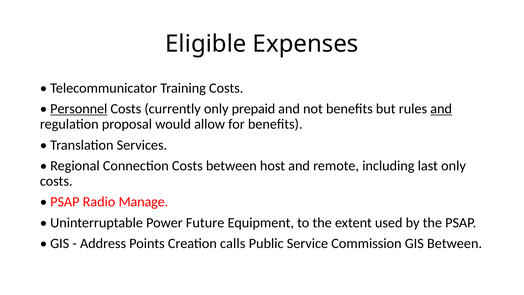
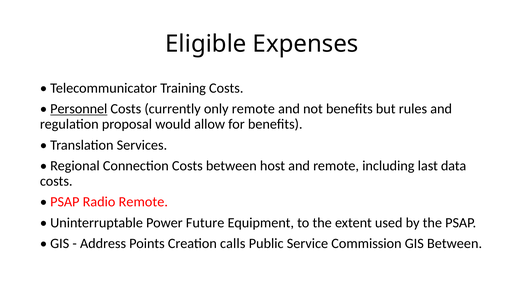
only prepaid: prepaid -> remote (253, 109)
and underline: present -> none (441, 109)
last only: only -> data (454, 166)
Radio Manage: Manage -> Remote (143, 202)
